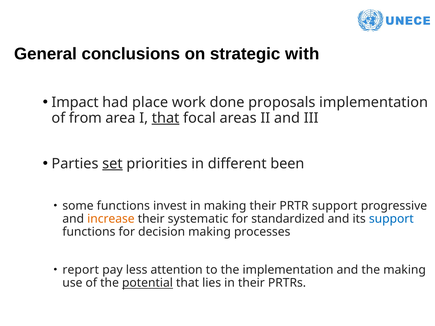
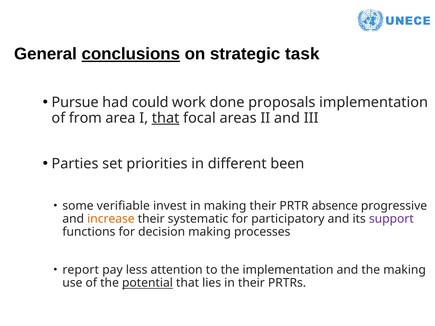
conclusions underline: none -> present (131, 54)
with: with -> task (302, 54)
Impact: Impact -> Pursue (75, 102)
place: place -> could (150, 102)
set underline: present -> none (112, 164)
some functions: functions -> verifiable (123, 206)
PRTR support: support -> absence (335, 206)
standardized: standardized -> participatory (288, 219)
support colour: blue -> purple (391, 219)
